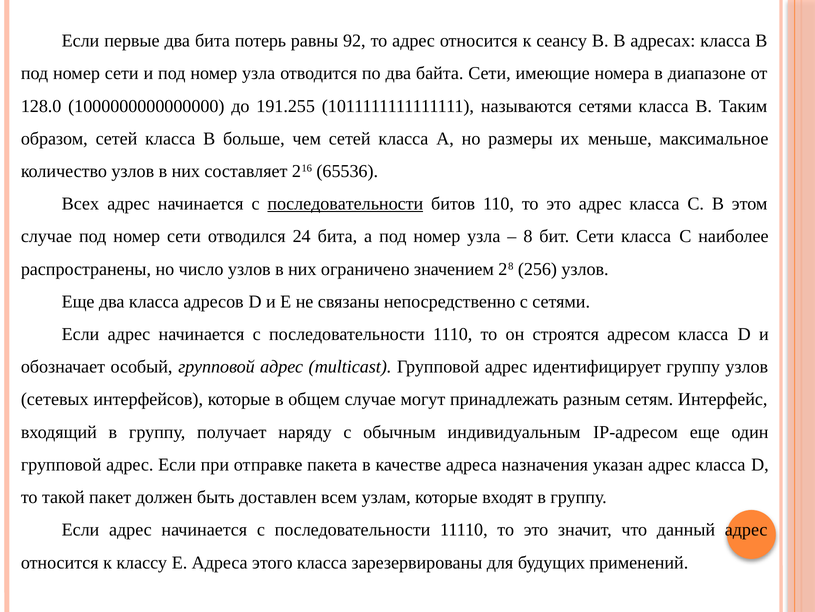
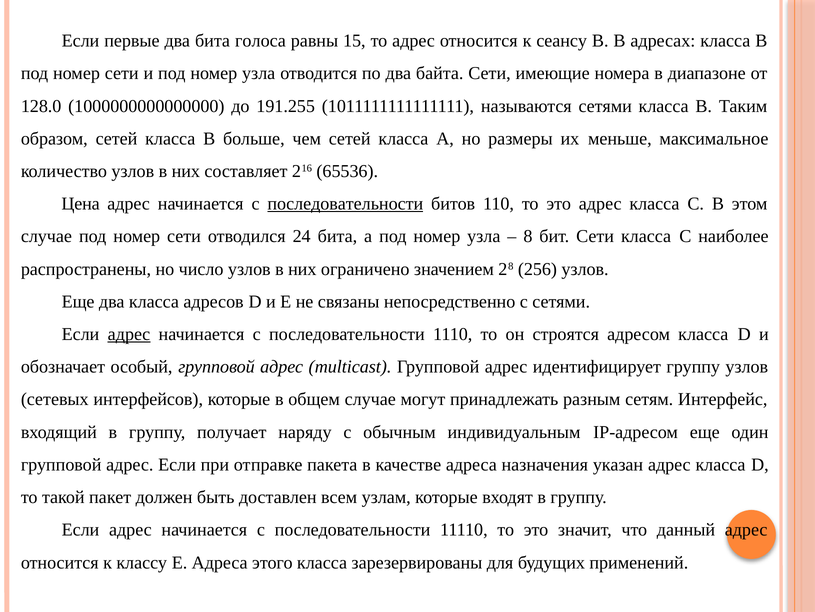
потерь: потерь -> голоса (260, 41)
92: 92 -> 15 (354, 41)
Всех: Всех -> Цена (81, 204)
адрес underline: none -> present (129, 334)
